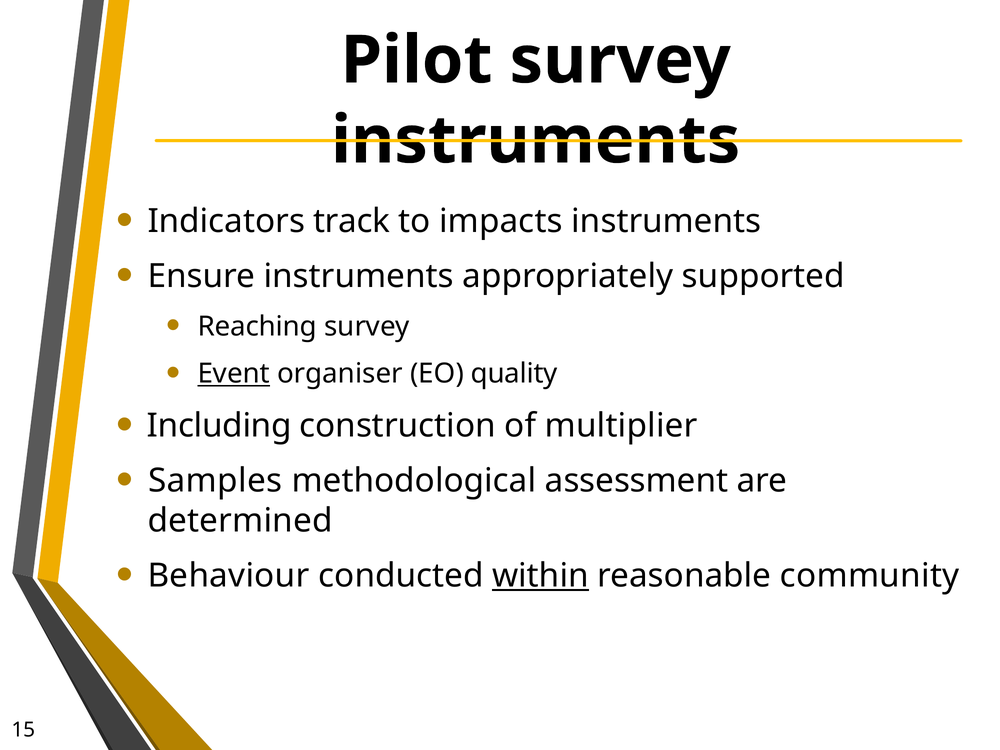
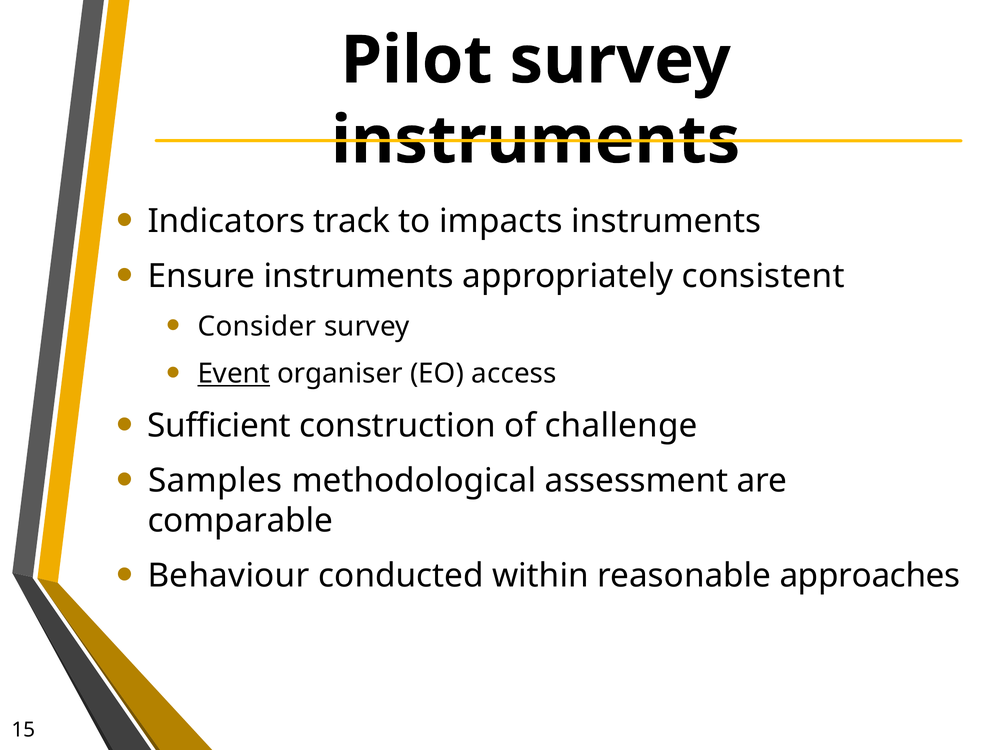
supported: supported -> consistent (763, 276)
Reaching: Reaching -> Consider (257, 326)
quality: quality -> access (514, 374)
Including: Including -> Sufficient (219, 426)
multiplier: multiplier -> challenge (621, 426)
determined: determined -> comparable (240, 521)
within underline: present -> none (540, 576)
community: community -> approaches (870, 576)
